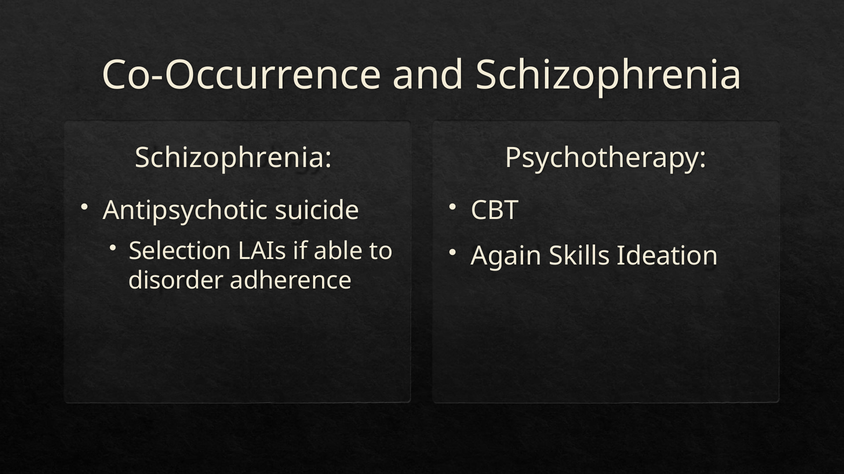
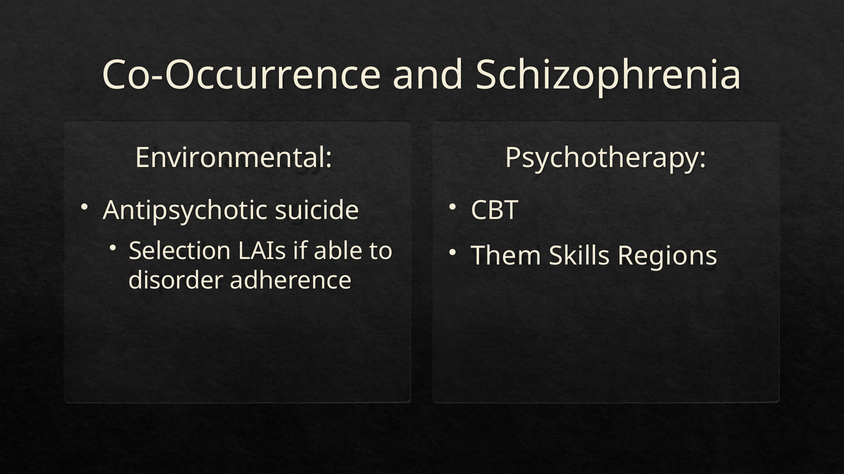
Schizophrenia: Schizophrenia -> Environmental (234, 158)
Again: Again -> Them (506, 256)
Ideation: Ideation -> Regions (667, 256)
